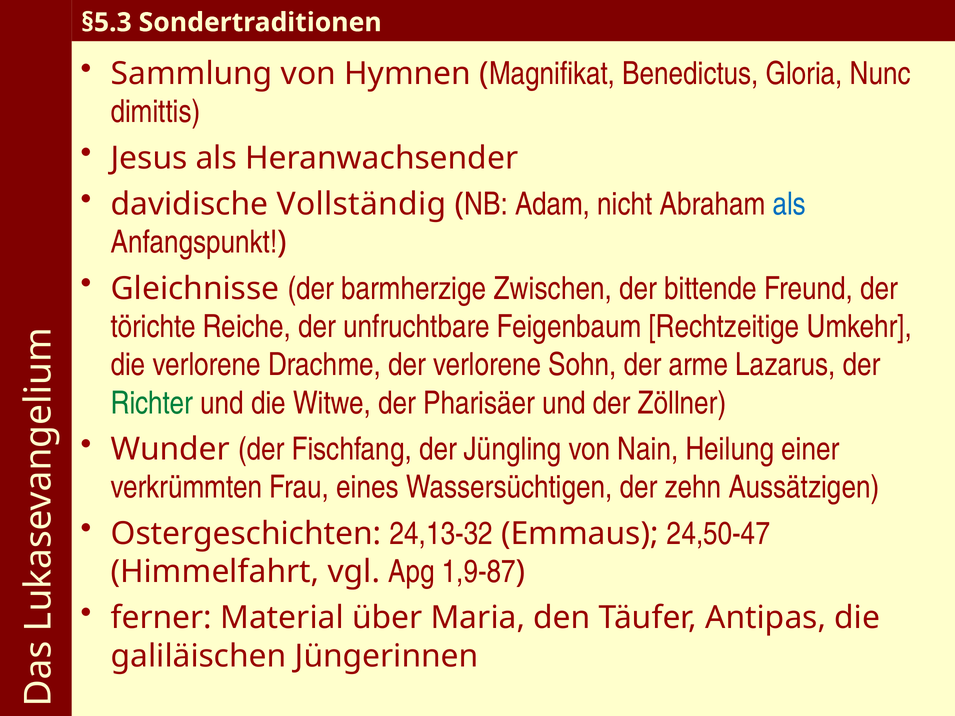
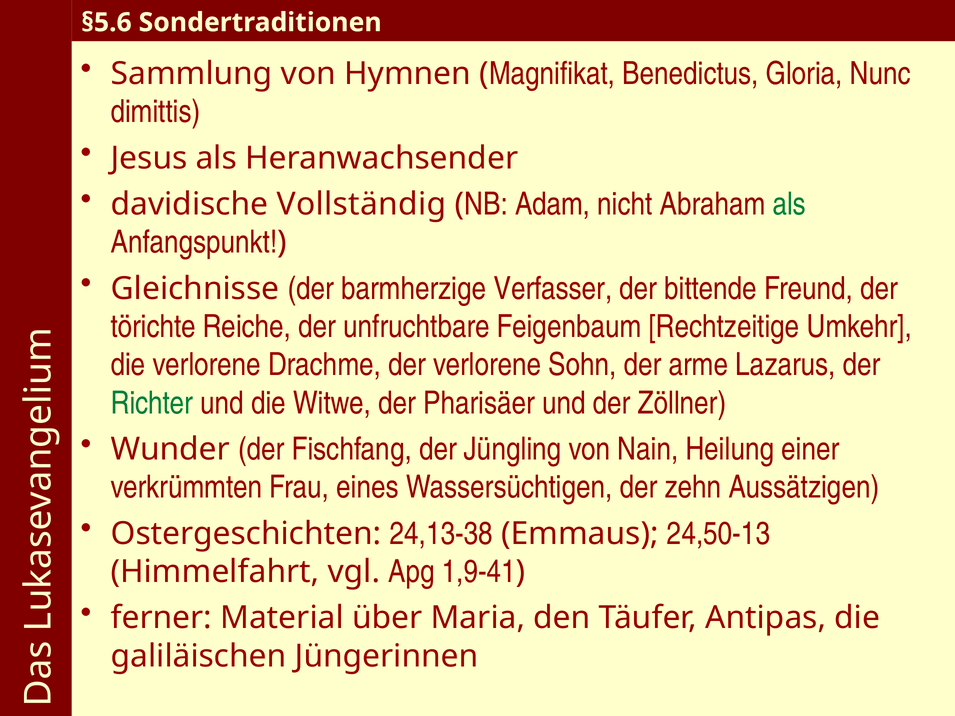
§5.3: §5.3 -> §5.6 (106, 22)
als colour: blue -> green (789, 204)
Zwischen: Zwischen -> Verfasser (553, 289)
24,13-32: 24,13-32 -> 24,13-38 (441, 534)
24,50-47: 24,50-47 -> 24,50-13 (719, 534)
1,9-87: 1,9-87 -> 1,9-41 (479, 572)
